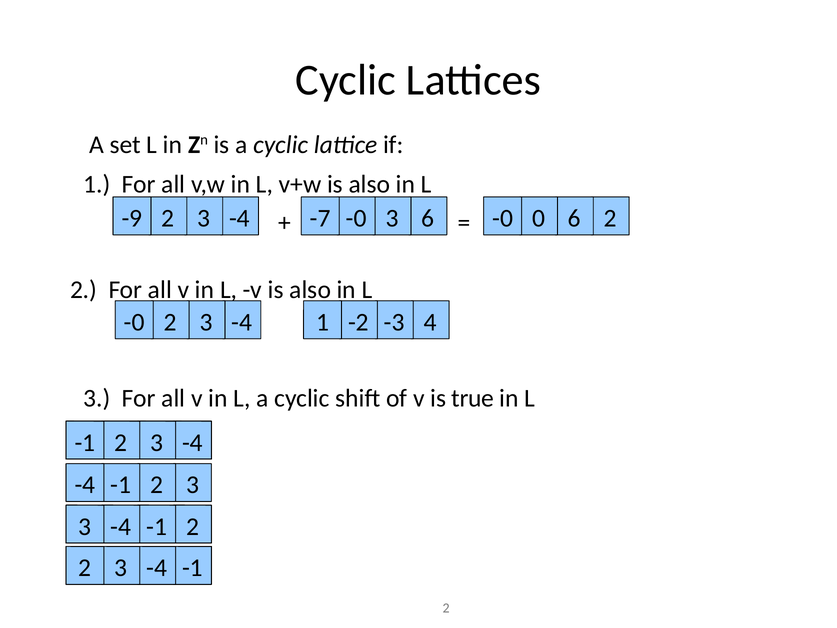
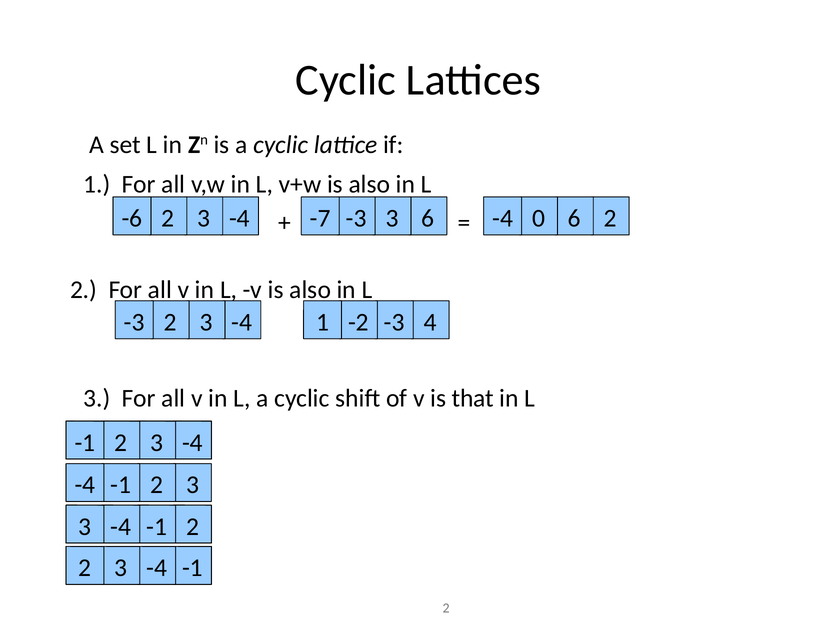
-9: -9 -> -6 (132, 218)
-0: -0 -> -3 (356, 218)
-0: -0 -> -4 (503, 218)
-0: -0 -> -3 (134, 322)
true: true -> that (473, 398)
